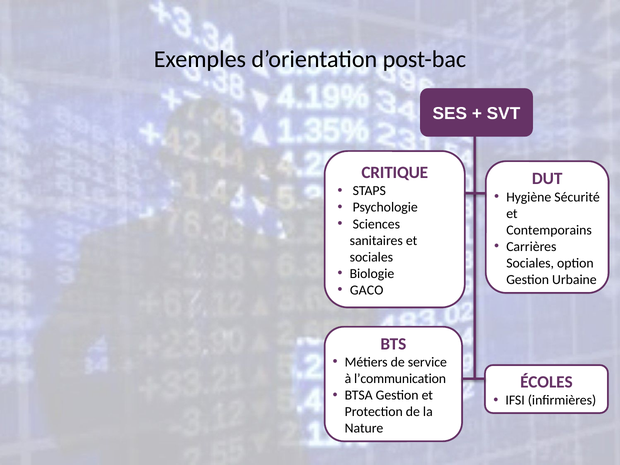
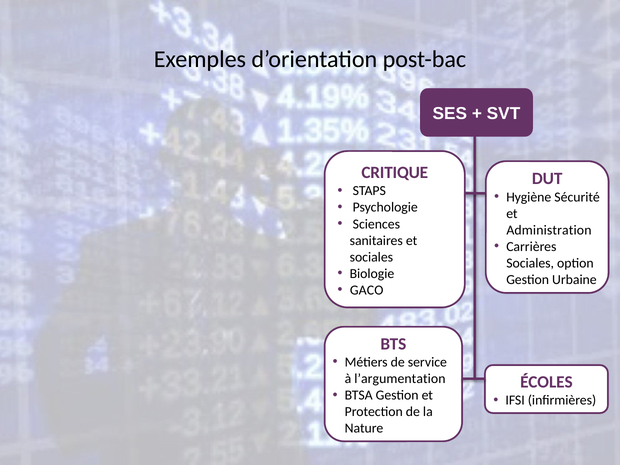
Contemporains: Contemporains -> Administration (549, 230)
l’communication: l’communication -> l’argumentation (400, 379)
